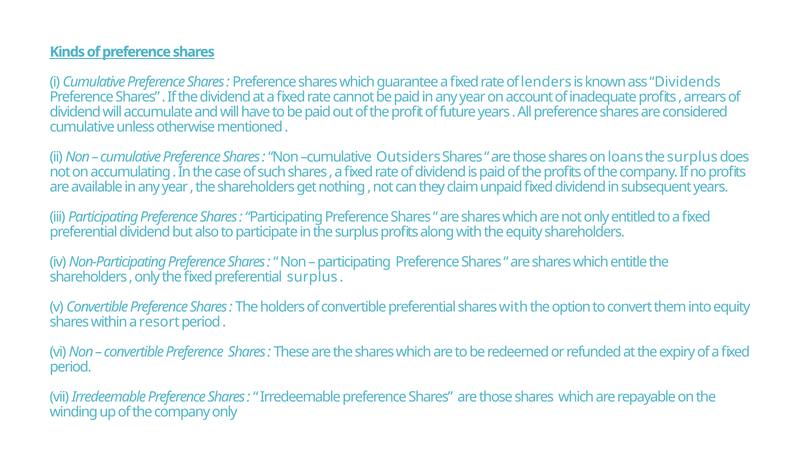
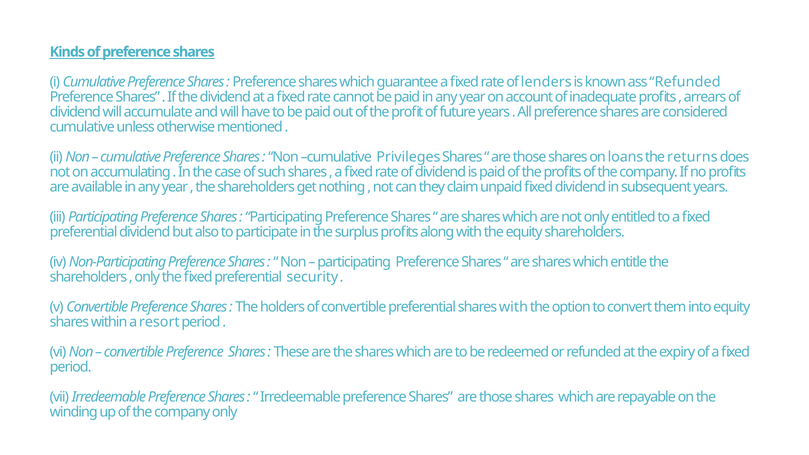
ass Dividends: Dividends -> Refunded (685, 82)
Outsiders: Outsiders -> Privileges (408, 157)
surplus: surplus -> returns (692, 157)
preferential surplus: surplus -> security (312, 277)
